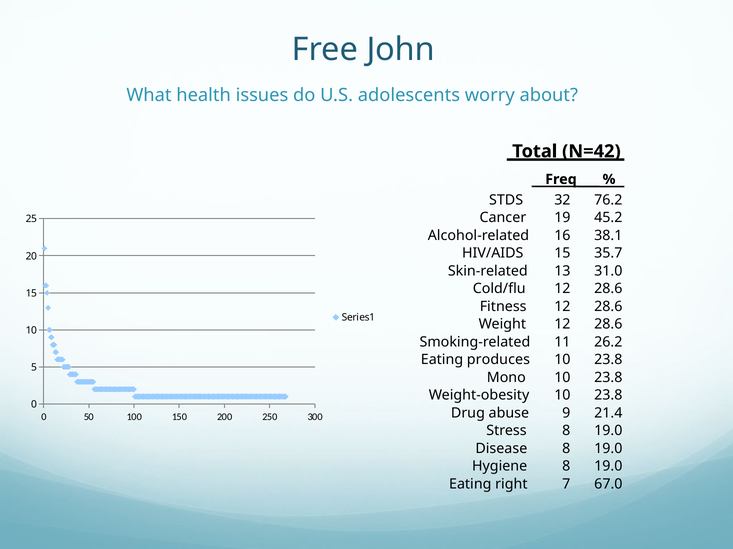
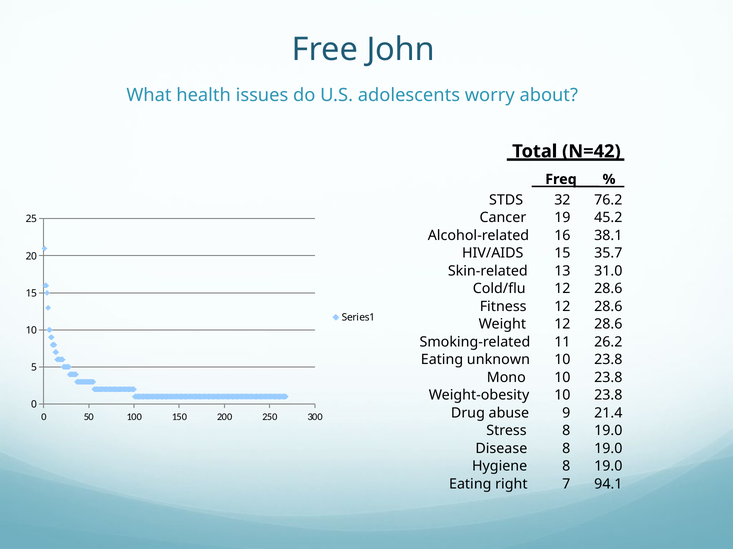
produces: produces -> unknown (498, 360)
67.0: 67.0 -> 94.1 (608, 484)
